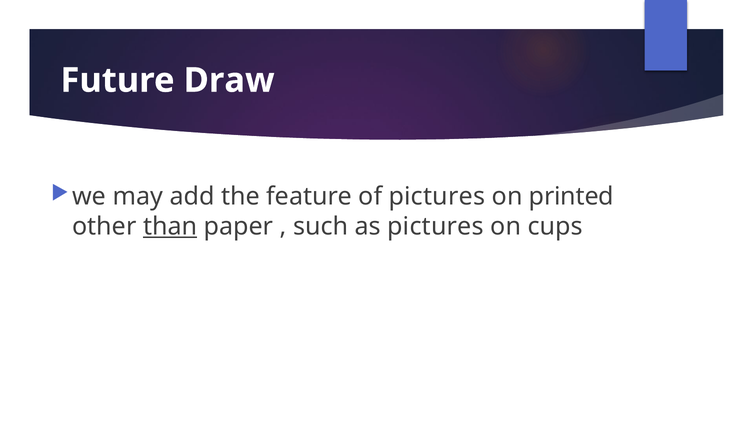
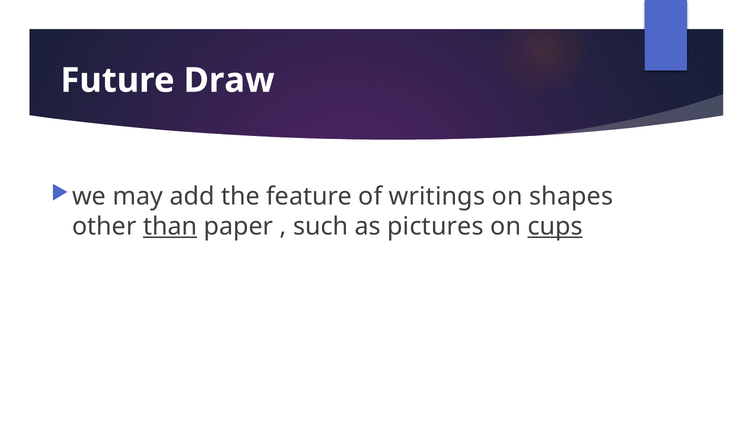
of pictures: pictures -> writings (437, 197)
printed: printed -> shapes (571, 197)
cups underline: none -> present (555, 227)
